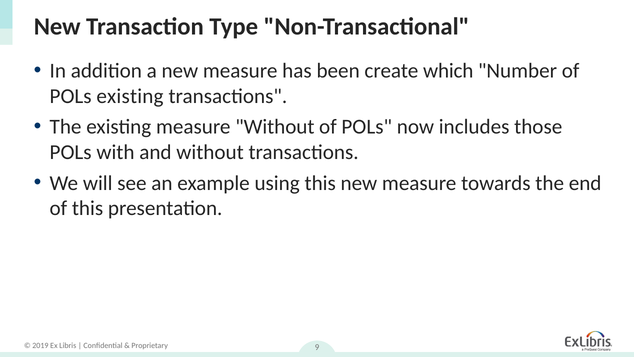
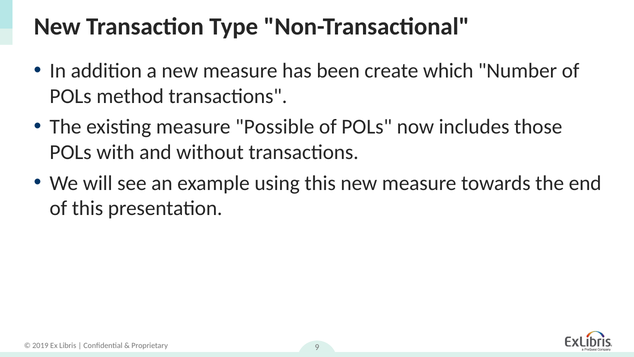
POLs existing: existing -> method (130, 96)
measure Without: Without -> Possible (275, 127)
